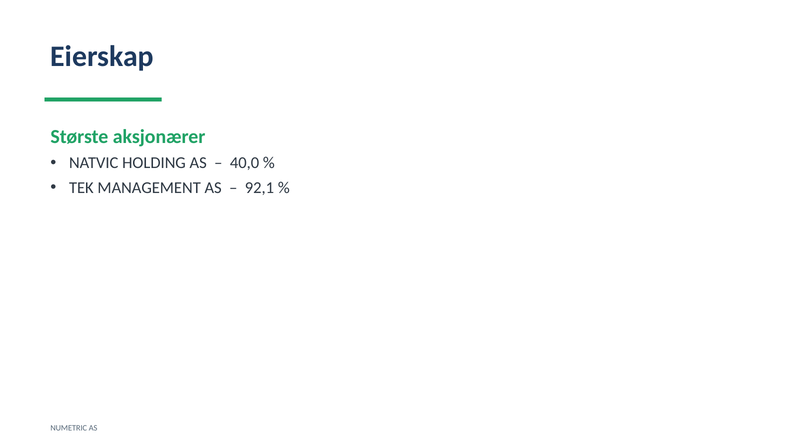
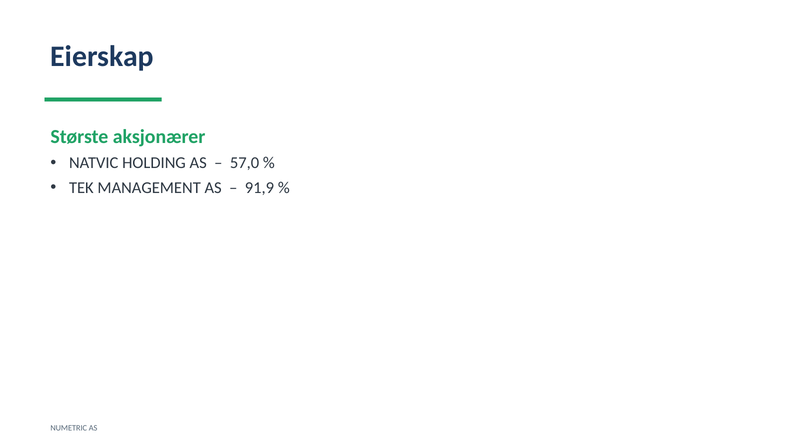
40,0: 40,0 -> 57,0 (245, 163)
92,1: 92,1 -> 91,9 (259, 188)
